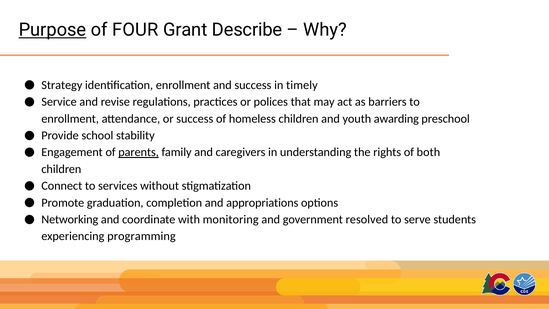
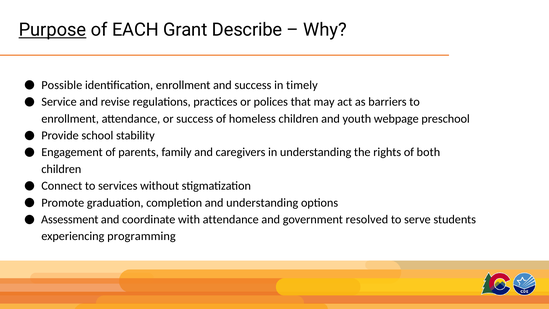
FOUR: FOUR -> EACH (135, 30)
Strategy: Strategy -> Possible (62, 85)
awarding: awarding -> webpage (396, 119)
parents underline: present -> none (139, 152)
and appropriations: appropriations -> understanding (262, 203)
Networking: Networking -> Assessment (70, 219)
with monitoring: monitoring -> attendance (231, 219)
